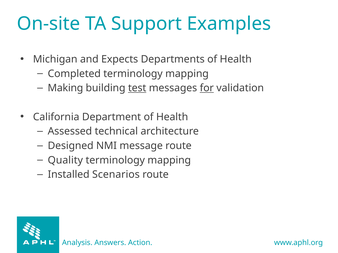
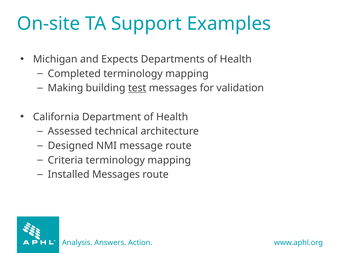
for underline: present -> none (207, 88)
Quality: Quality -> Criteria (65, 160)
Installed Scenarios: Scenarios -> Messages (116, 175)
